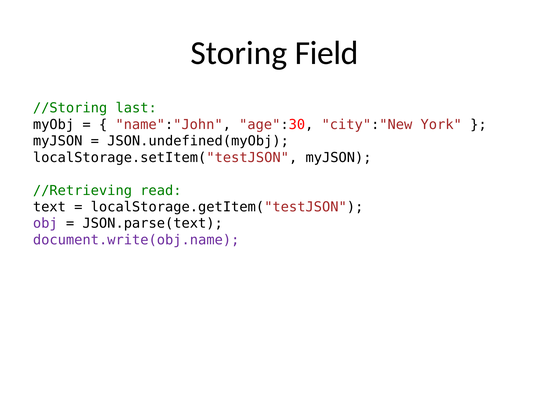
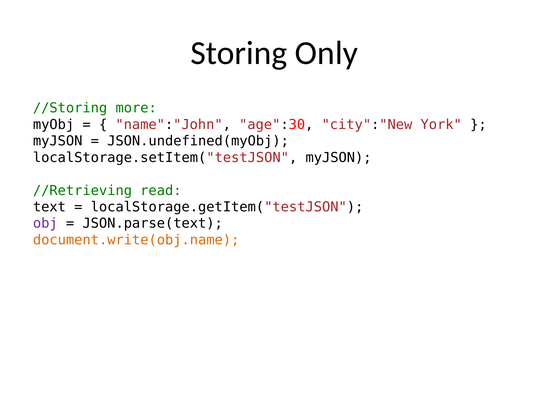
Field: Field -> Only (326, 53)
last: last -> more (136, 108)
document.write(obj.name colour: purple -> orange (136, 240)
